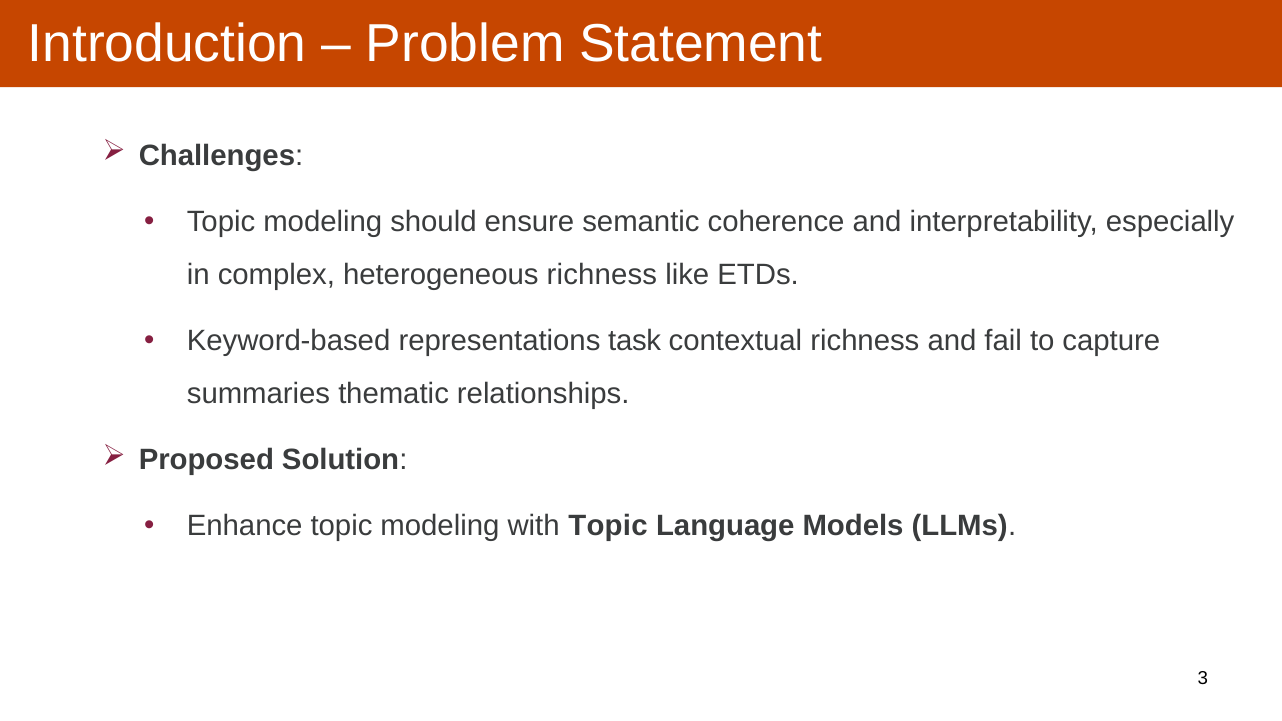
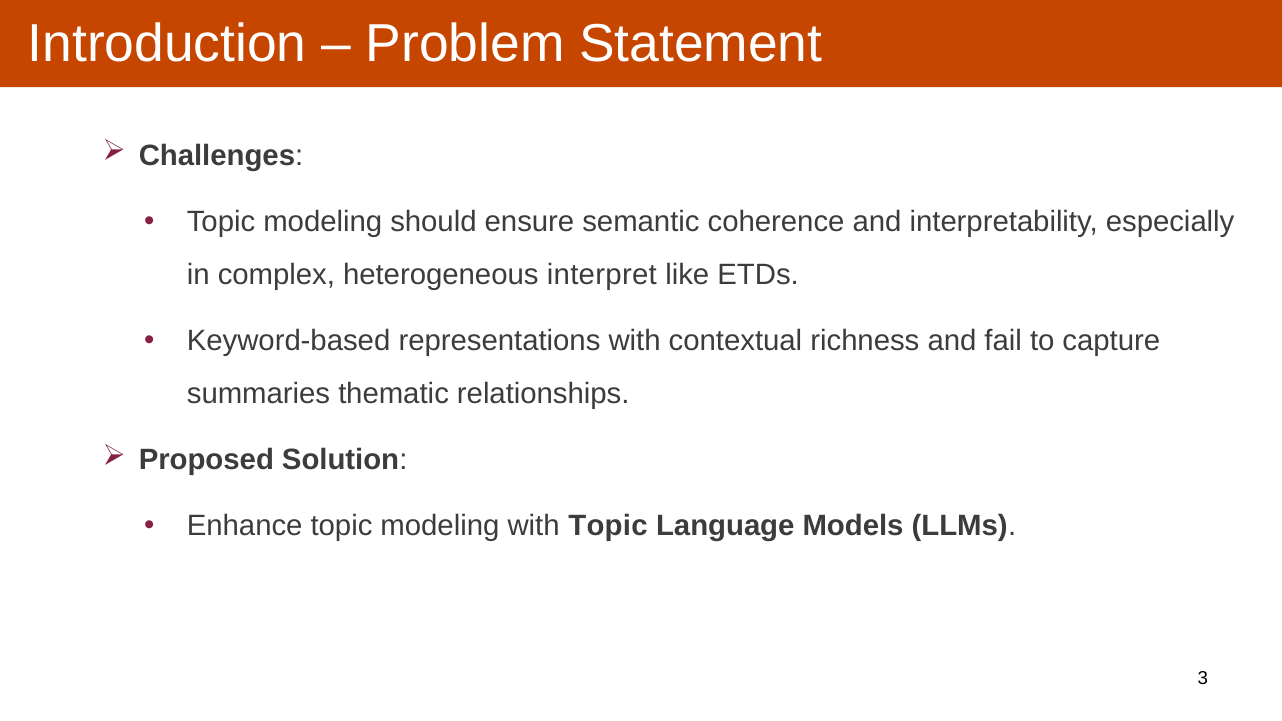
heterogeneous richness: richness -> interpret (602, 275)
representations task: task -> with (635, 341)
